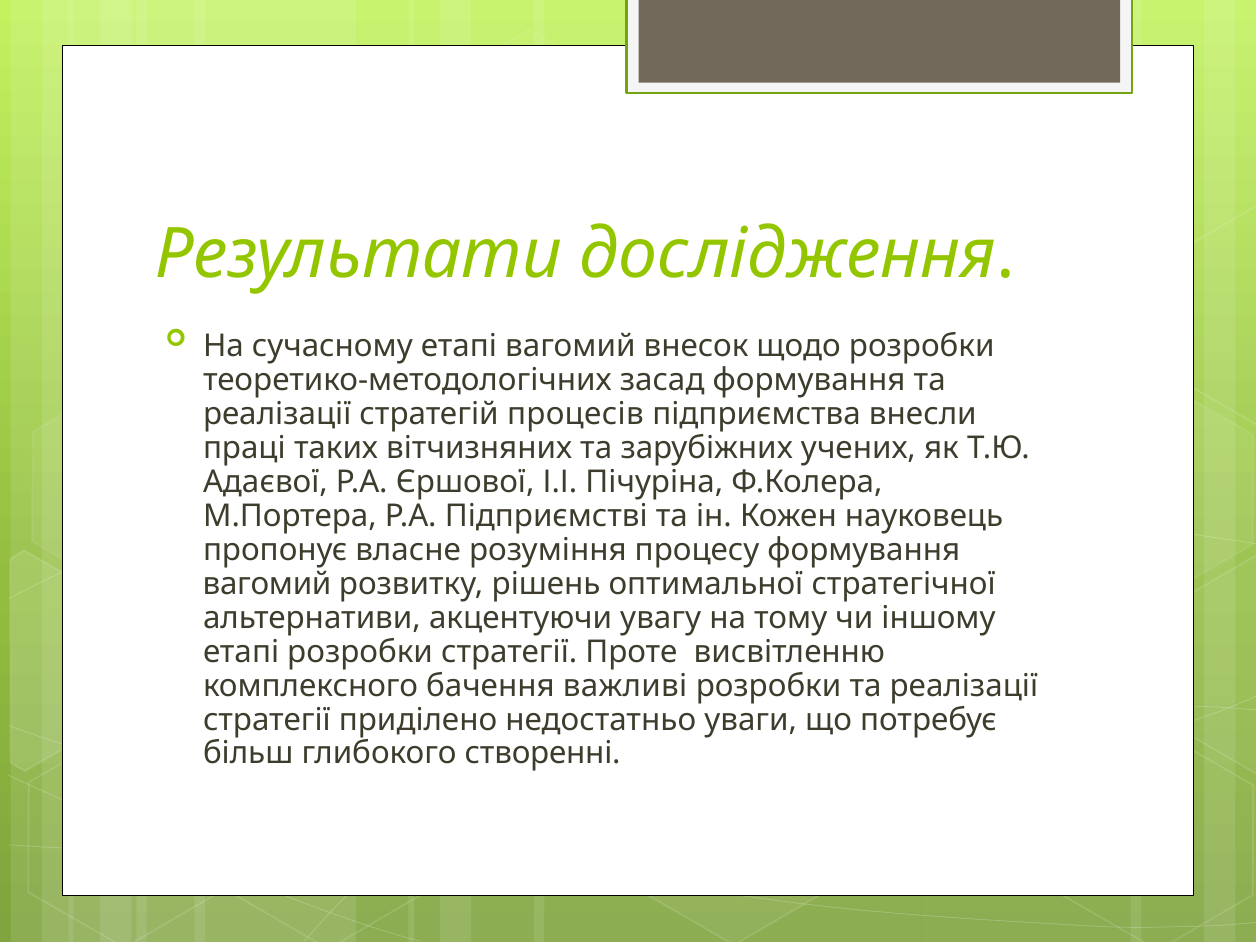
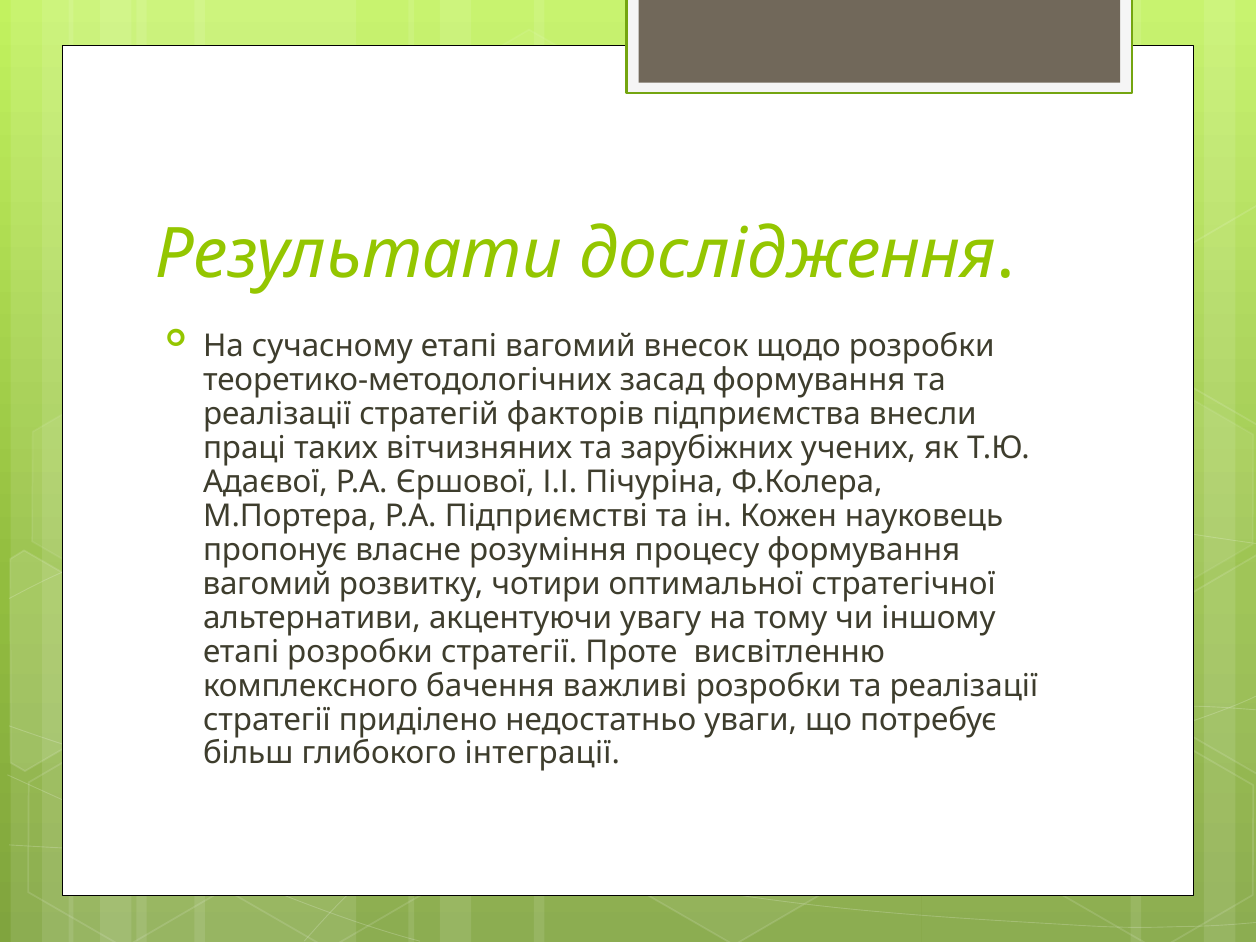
процесів: процесів -> факторів (575, 414)
рішень: рішень -> чотири (546, 584)
створенні: створенні -> інтеграції (542, 754)
